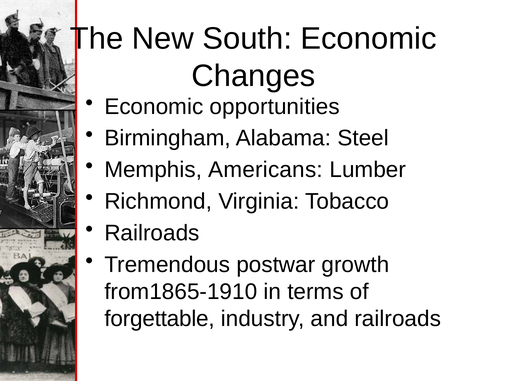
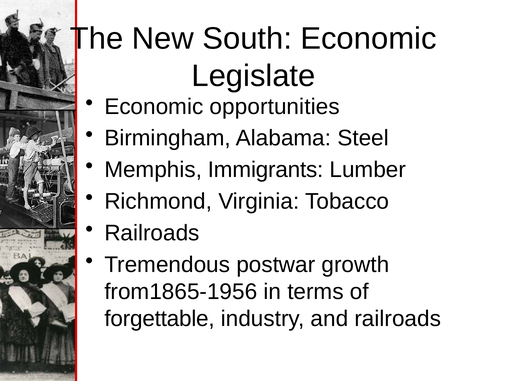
Changes: Changes -> Legislate (253, 76)
Americans: Americans -> Immigrants (266, 169)
from1865-1910: from1865-1910 -> from1865-1956 (181, 291)
